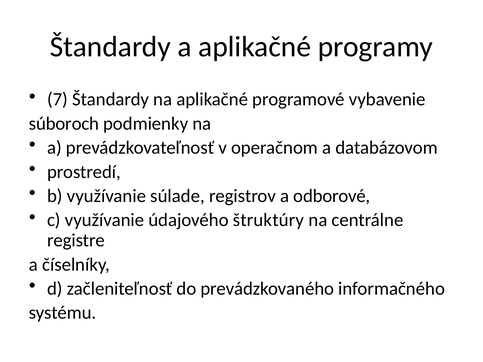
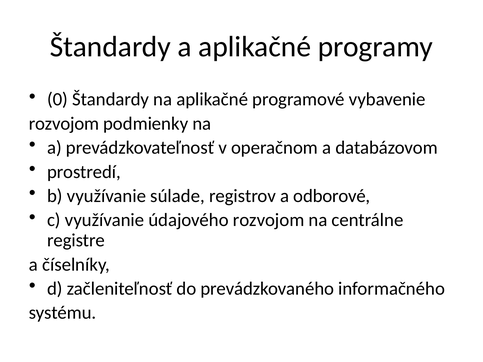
7: 7 -> 0 (58, 100)
súboroch: súboroch -> rozvojom (64, 124)
údajového štruktúry: štruktúry -> rozvojom (269, 220)
